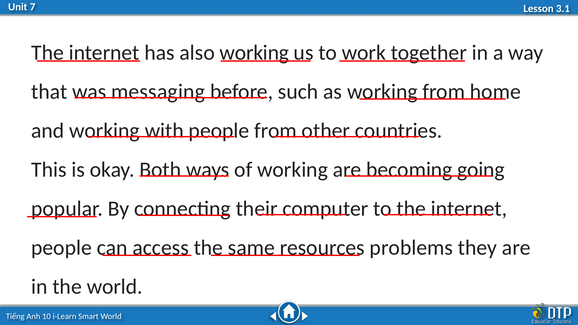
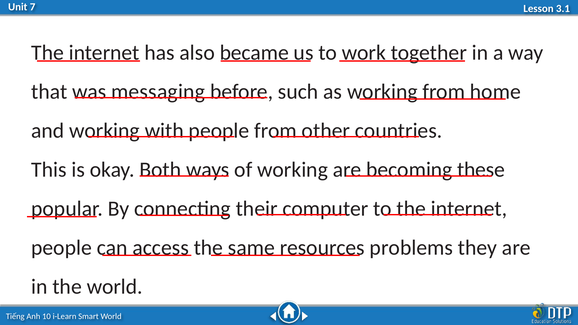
also working: working -> became (254, 53)
going: going -> these (481, 170)
